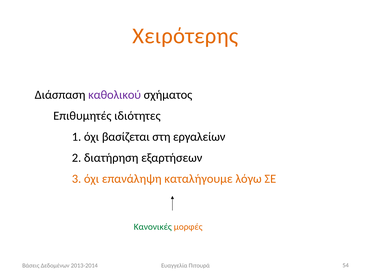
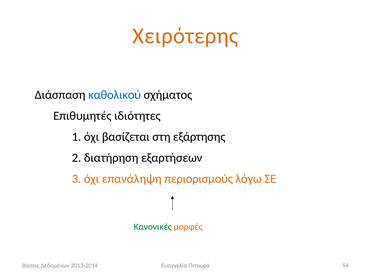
καθολικού colour: purple -> blue (115, 95)
εργαλείων: εργαλείων -> εξάρτησης (199, 137)
καταλήγουμε: καταλήγουμε -> περιορισμούς (199, 179)
